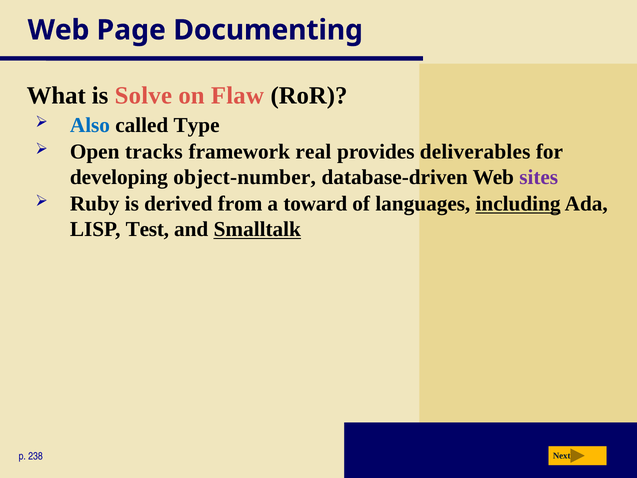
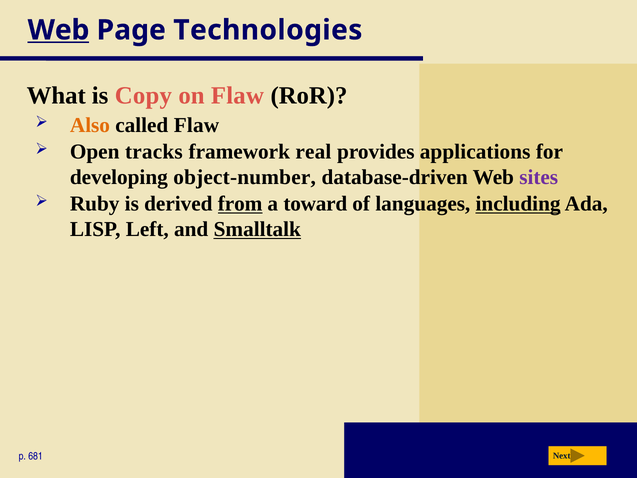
Web underline: none -> present (59, 30)
Documenting: Documenting -> Technologies (268, 30)
Solve: Solve -> Copy (143, 96)
Also colour: blue -> orange (90, 125)
called Type: Type -> Flaw (196, 125)
deliverables: deliverables -> applications (475, 152)
from underline: none -> present (240, 204)
Test: Test -> Left (147, 229)
238: 238 -> 681 (35, 456)
